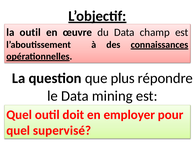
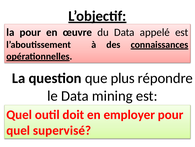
la outil: outil -> pour (30, 32)
champ: champ -> appelé (155, 32)
